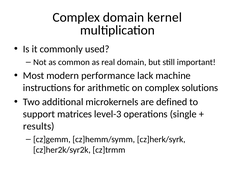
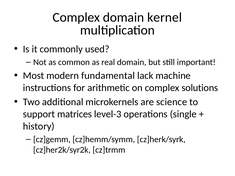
performance: performance -> fundamental (108, 76)
defined: defined -> science (172, 102)
results: results -> history (39, 126)
